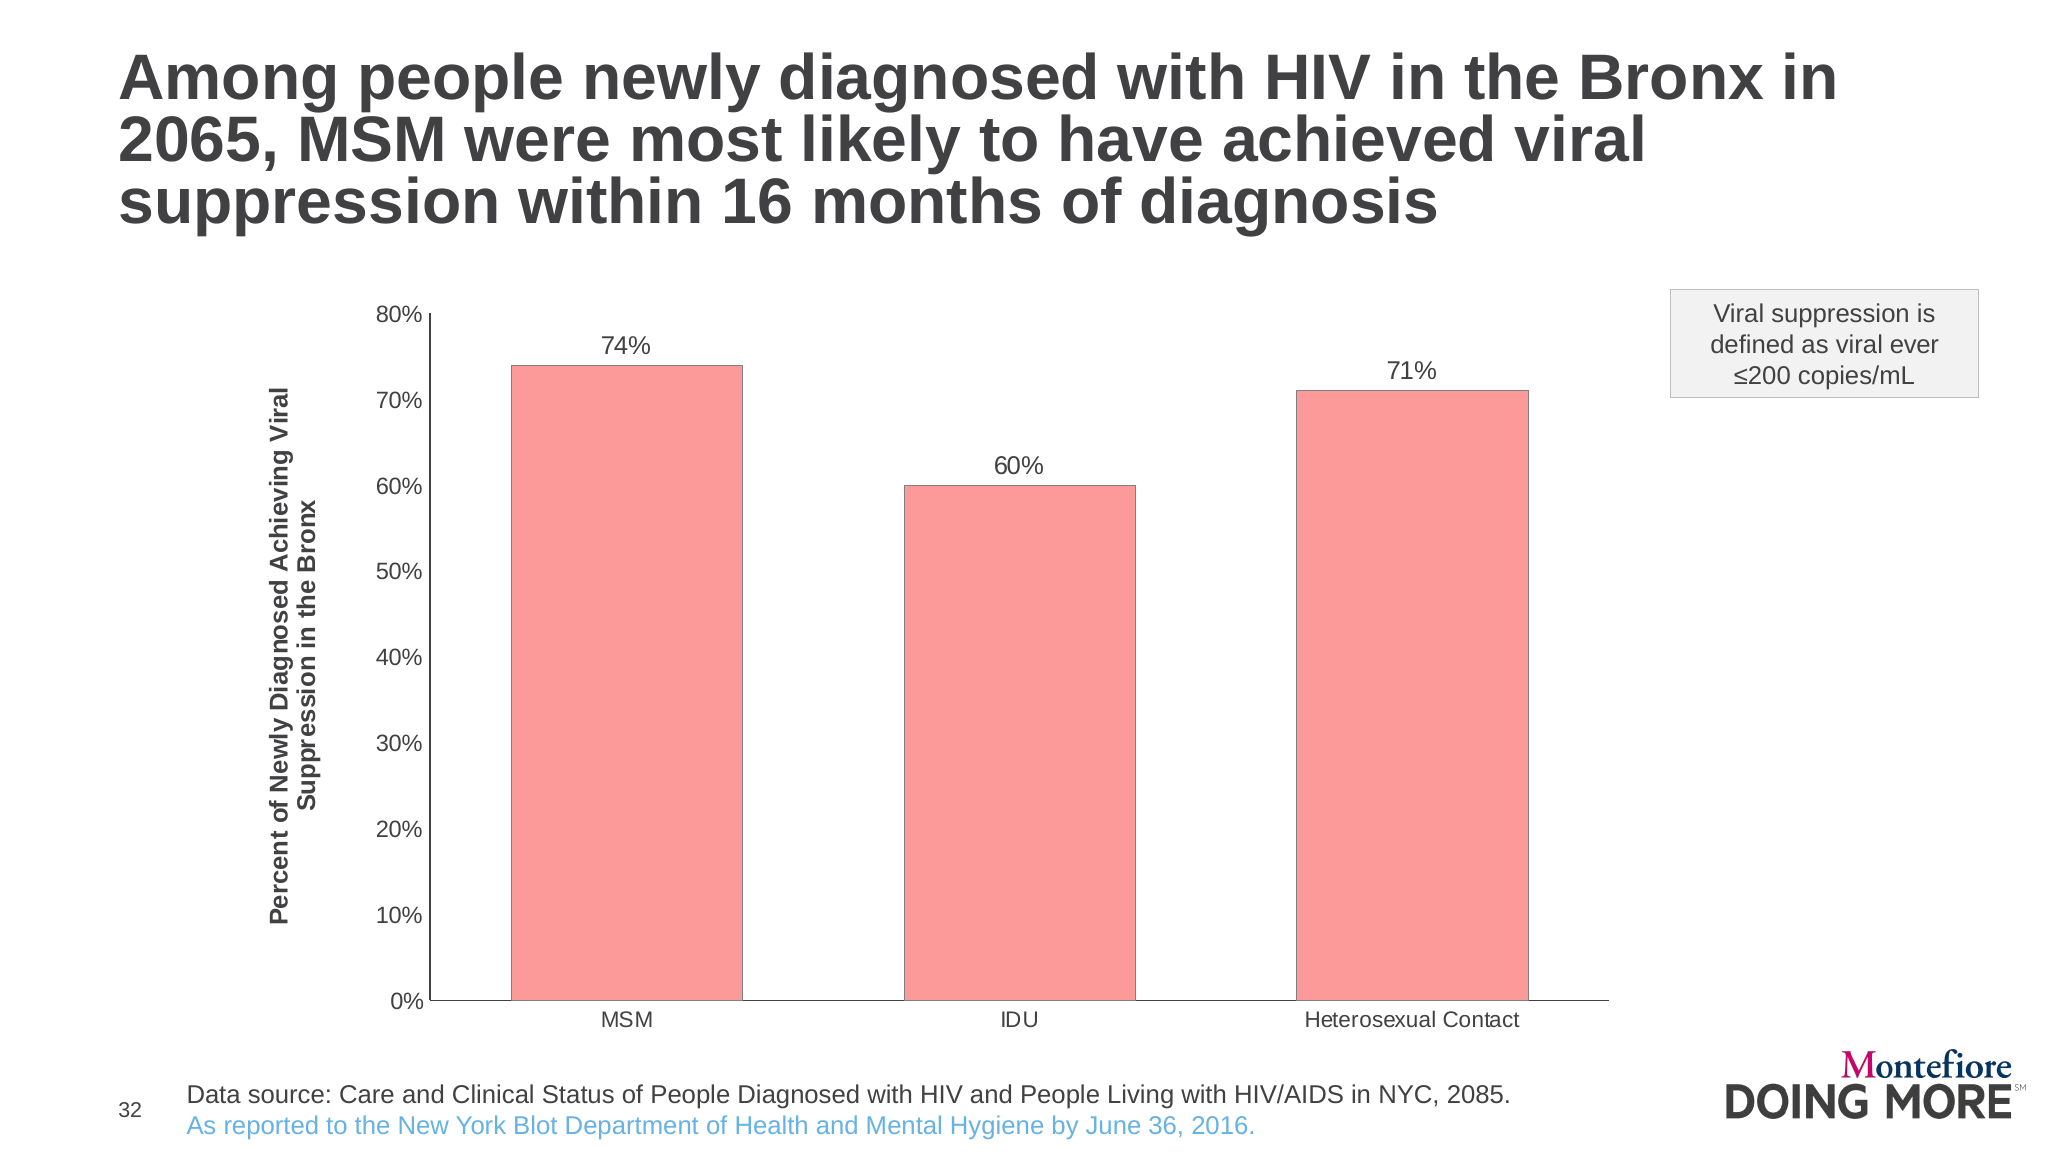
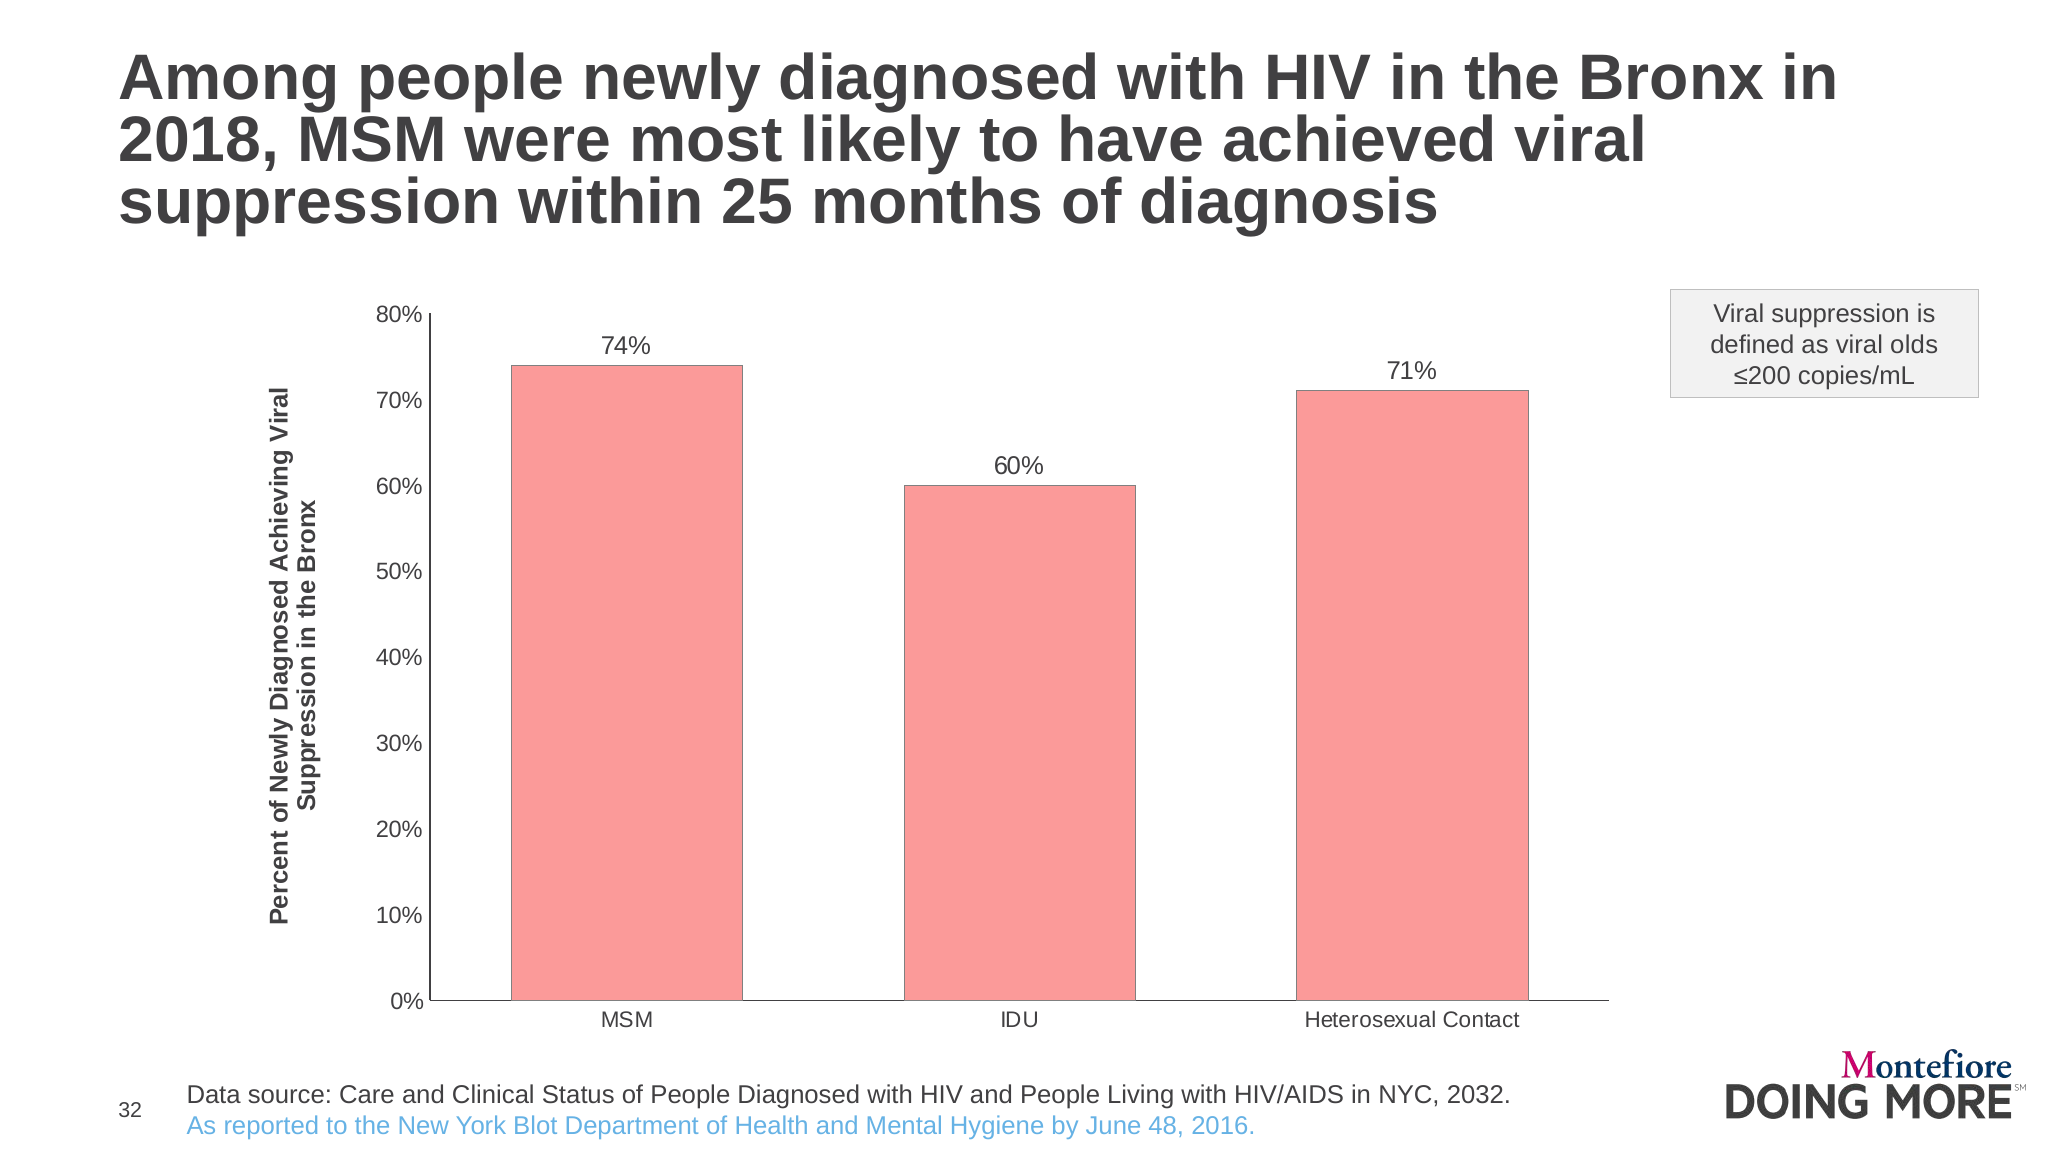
2065: 2065 -> 2018 (199, 140)
16: 16 -> 25 (758, 202)
ever: ever -> olds (1914, 345)
2085: 2085 -> 2032 (1479, 1095)
36: 36 -> 48 (1166, 1126)
